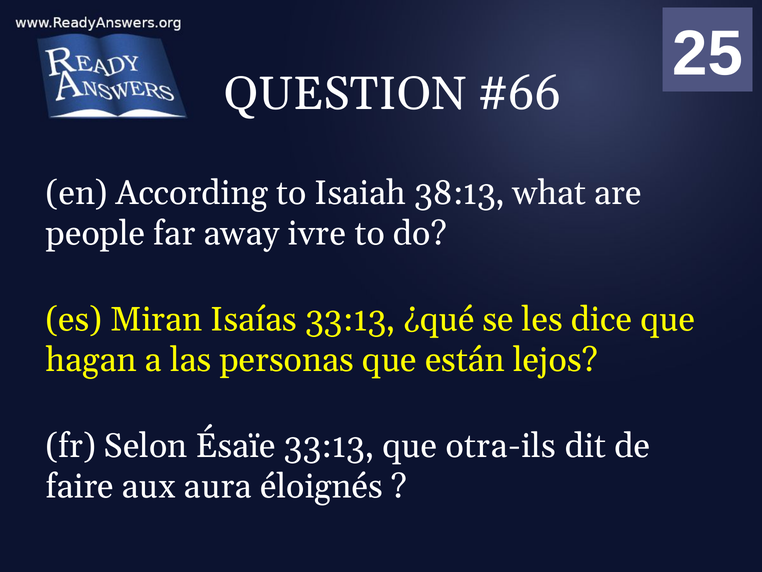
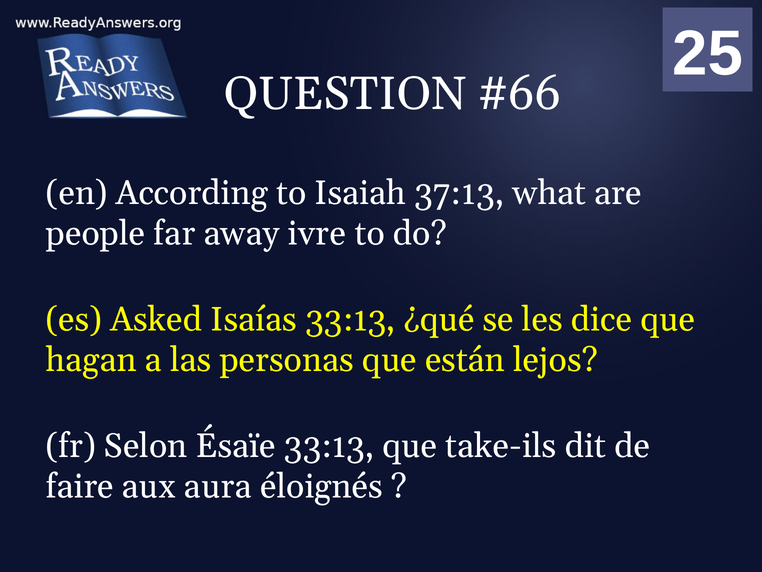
38:13: 38:13 -> 37:13 (459, 193)
Miran: Miran -> Asked (156, 319)
otra-ils: otra-ils -> take-ils (501, 446)
